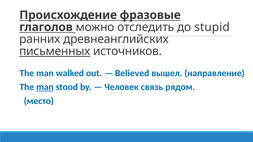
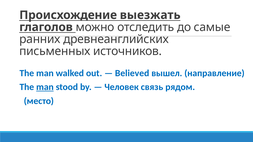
фразовые: фразовые -> выезжать (150, 15)
stupid: stupid -> самые (212, 27)
письменных underline: present -> none (55, 51)
